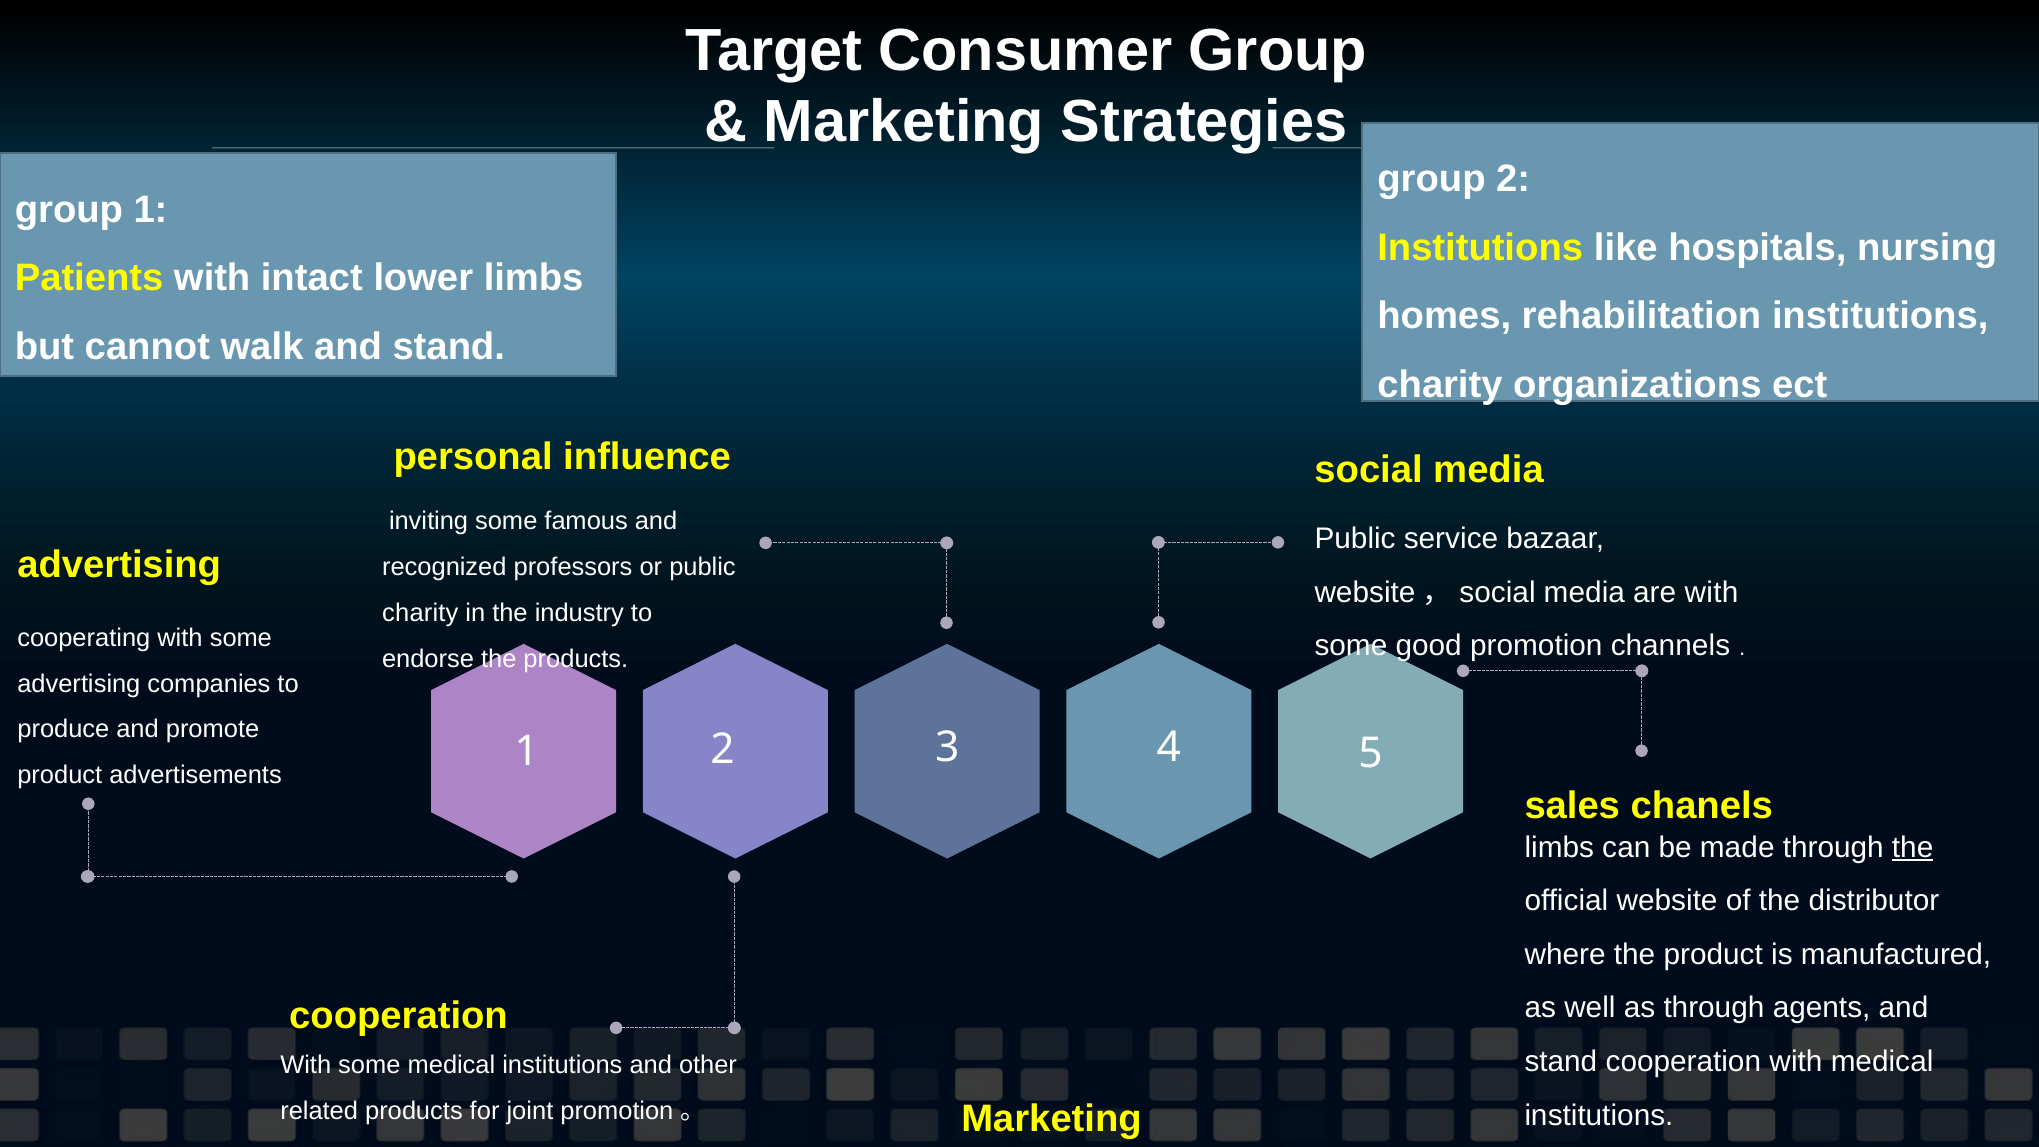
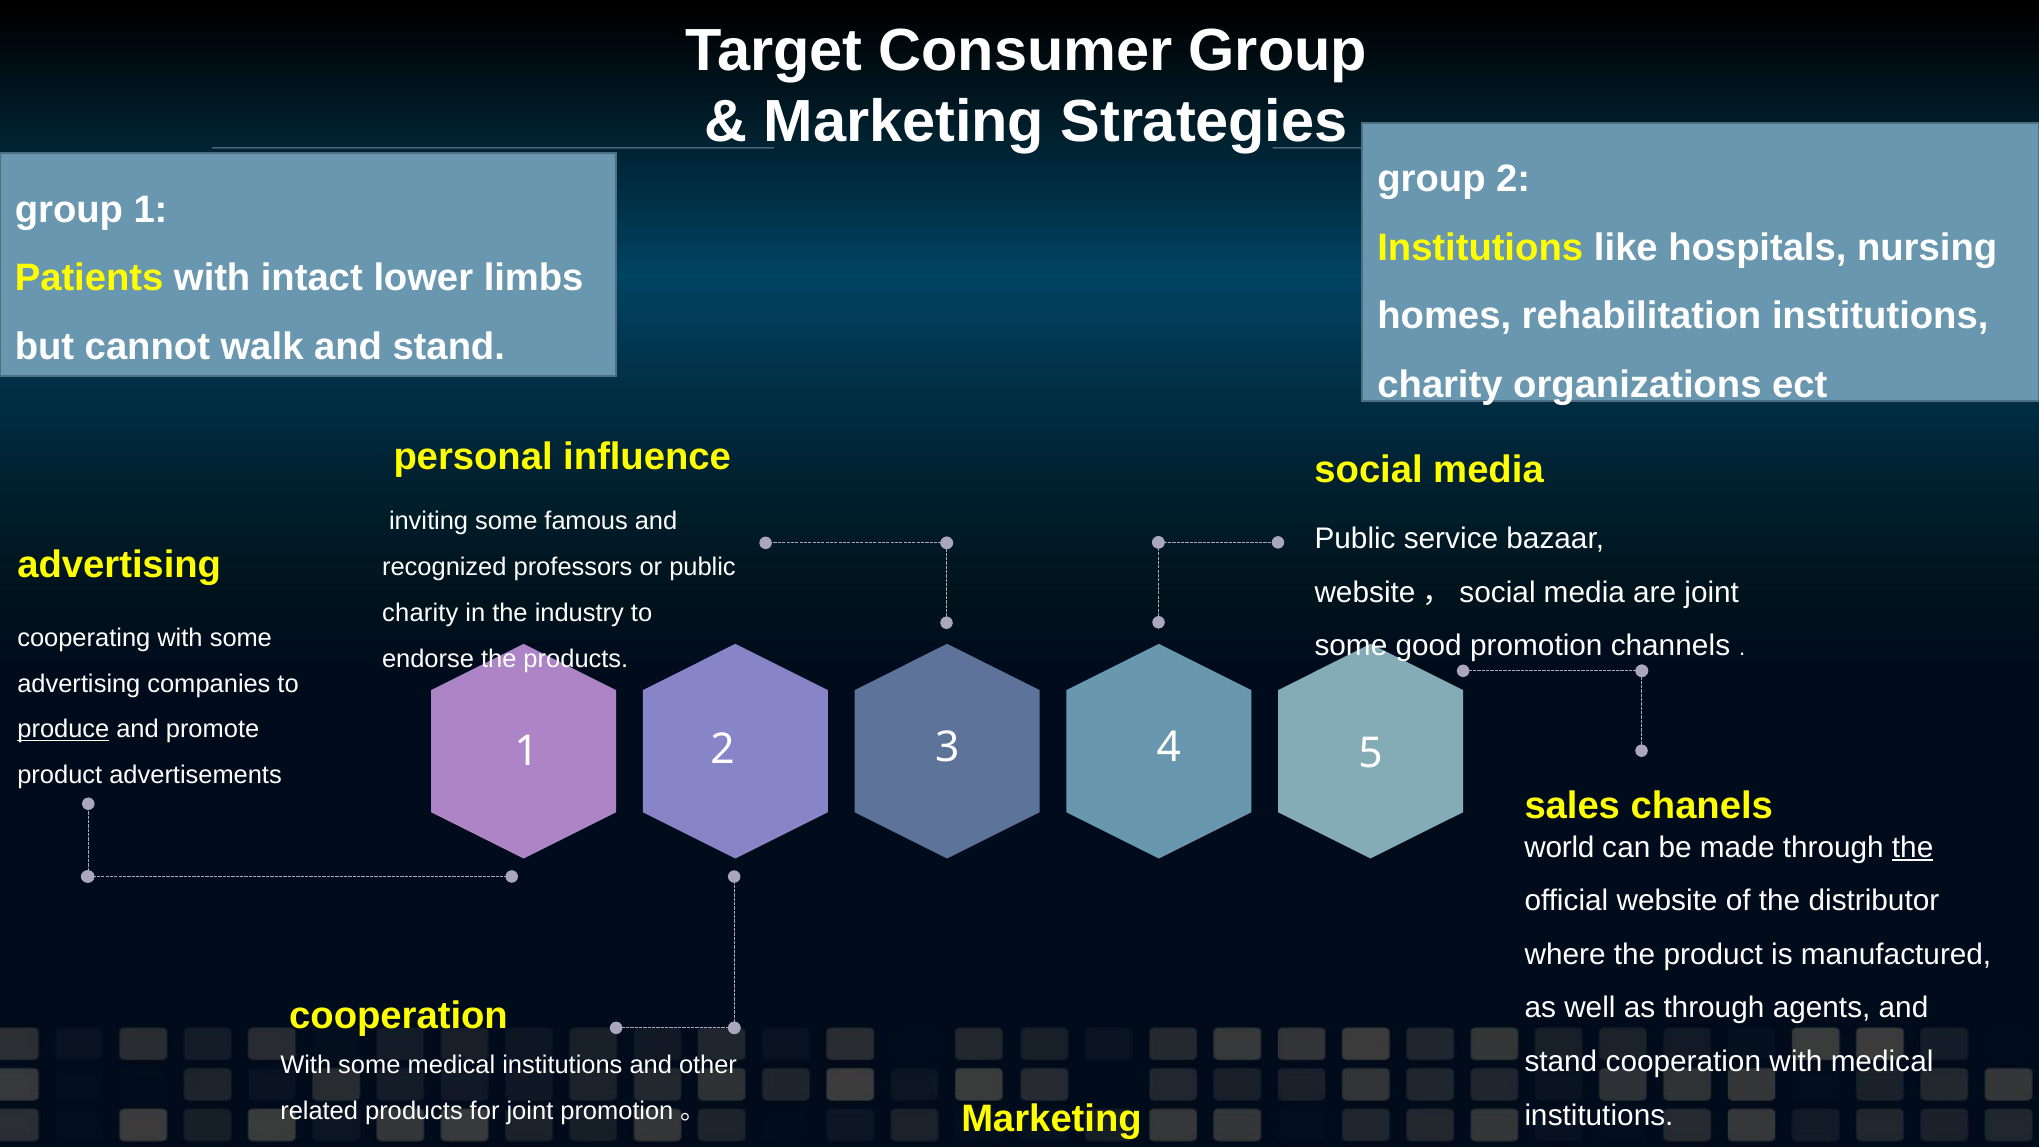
are with: with -> joint (1712, 592)
produce underline: none -> present (63, 730)
limbs: limbs -> world (1559, 848)
